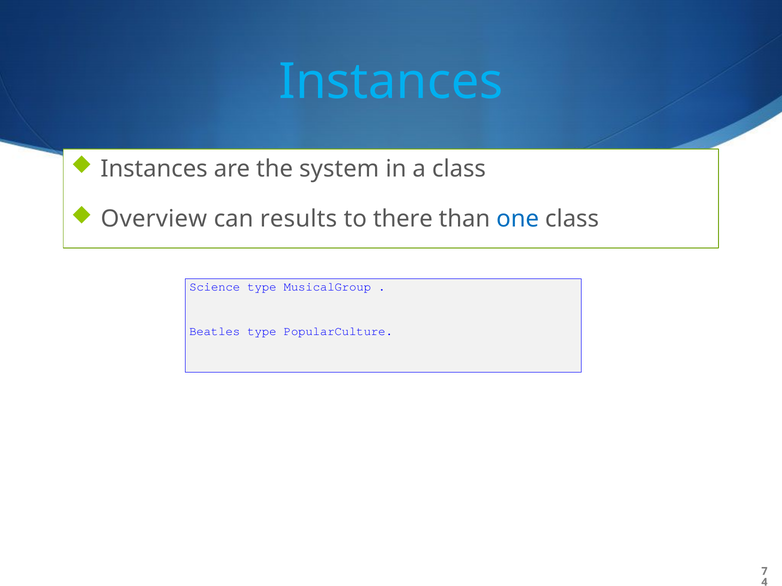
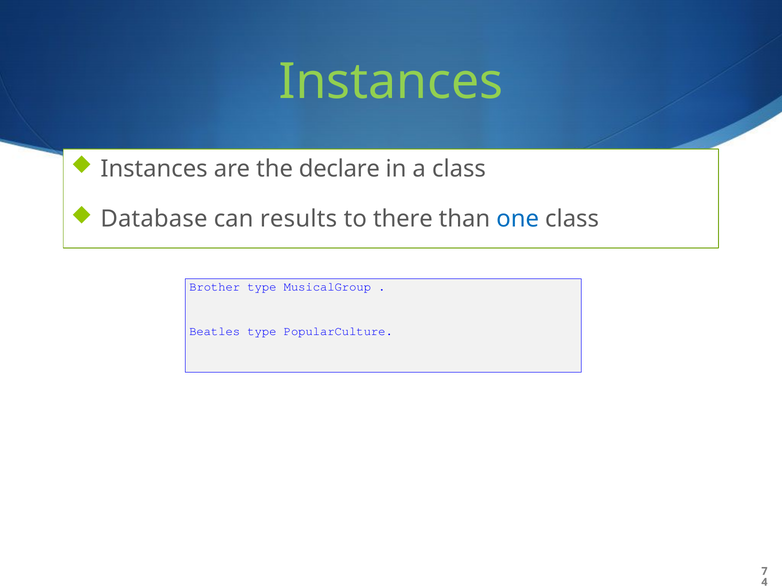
Instances colour: light blue -> light green (391, 82)
system: system -> declare (339, 169)
Overview: Overview -> Database (154, 219)
Science: Science -> Brother (215, 287)
